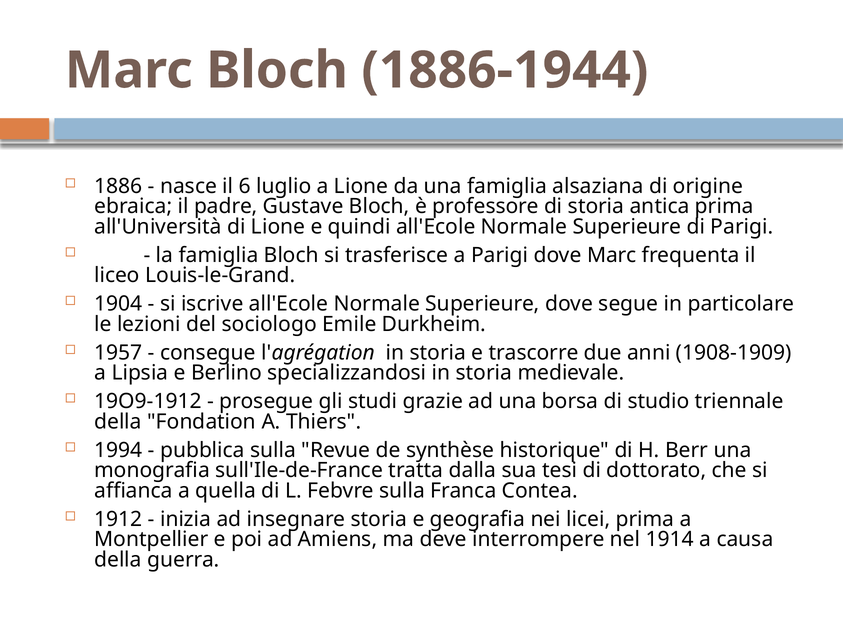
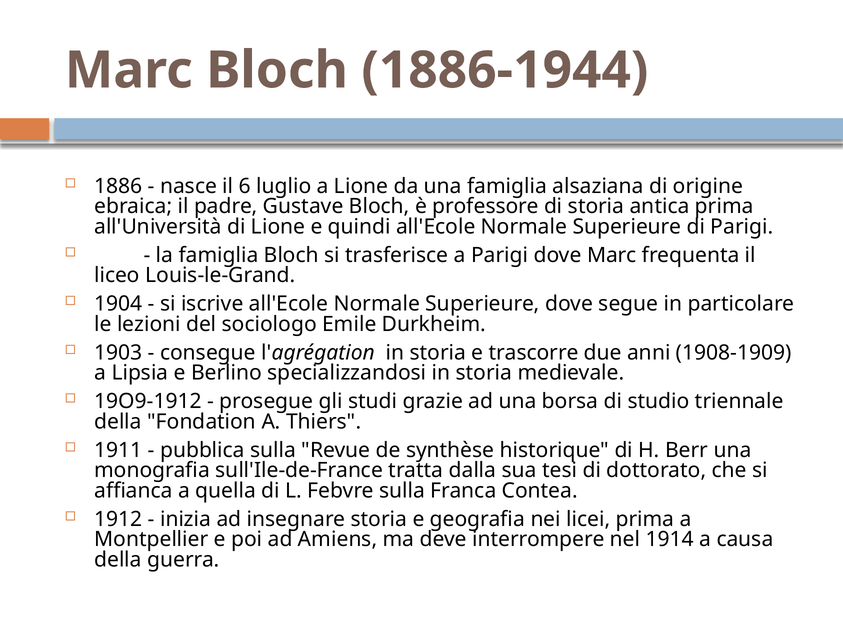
1957: 1957 -> 1903 (118, 352)
1994: 1994 -> 1911 (118, 450)
